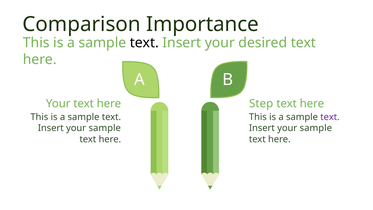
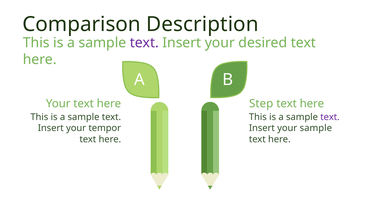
Importance: Importance -> Description (202, 24)
text colour: black -> purple (144, 43)
sample: sample -> tempor (105, 128)
